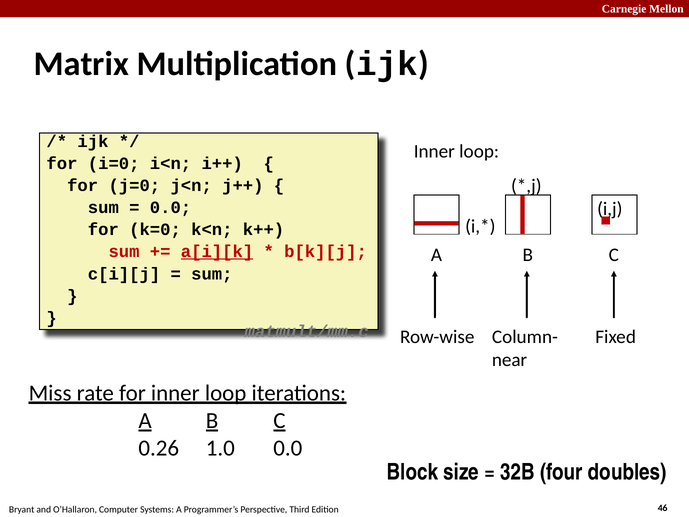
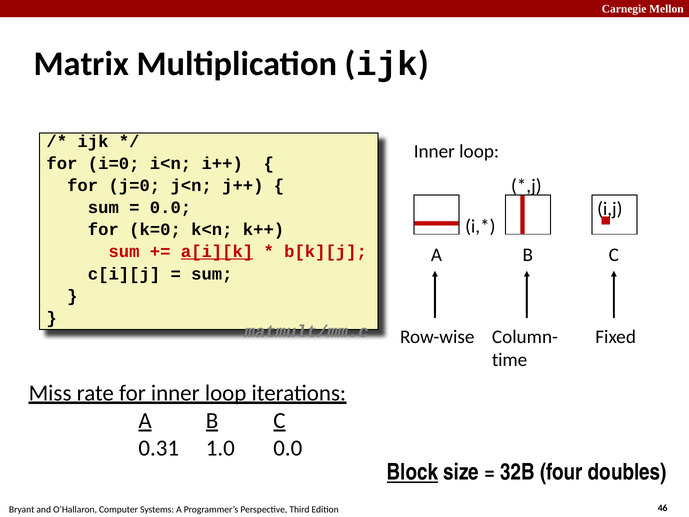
near: near -> time (510, 360)
0.26: 0.26 -> 0.31 (159, 448)
Block underline: none -> present (412, 472)
